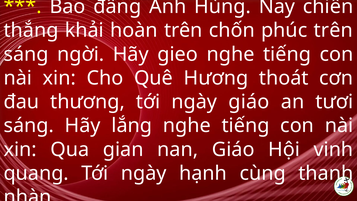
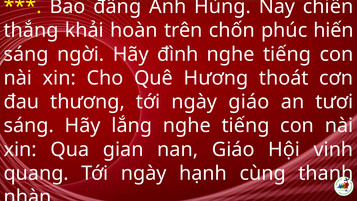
phúc trên: trên -> hiến (333, 30)
gieo: gieo -> đình (178, 54)
